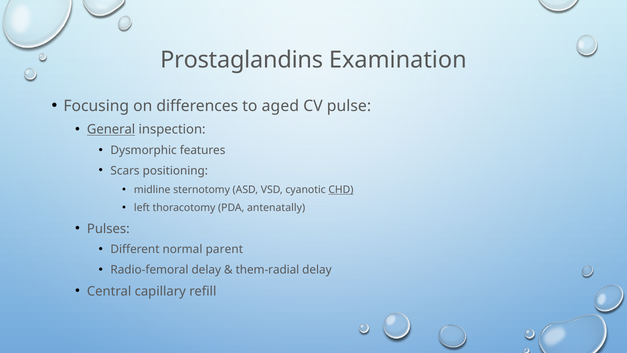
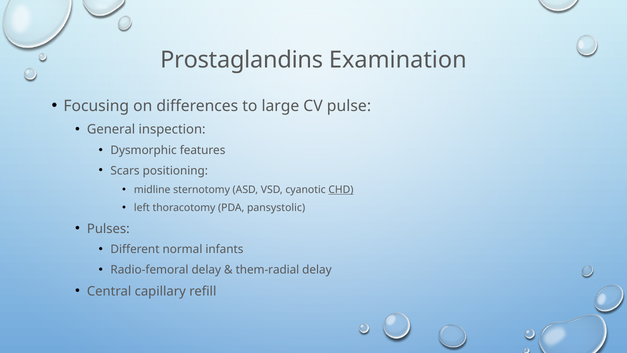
aged: aged -> large (280, 106)
General underline: present -> none (111, 129)
antenatally: antenatally -> pansystolic (276, 208)
parent: parent -> infants (224, 249)
